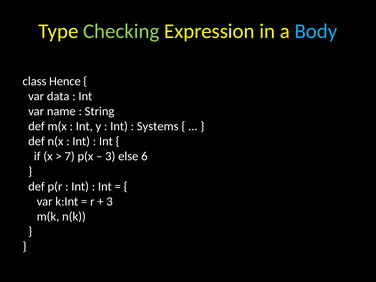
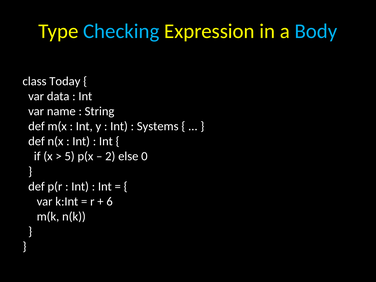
Checking colour: light green -> light blue (121, 31)
Hence: Hence -> Today (65, 81)
7: 7 -> 5 (70, 156)
3: 3 -> 2 (110, 156)
6: 6 -> 0 (144, 156)
3: 3 -> 6 (110, 201)
